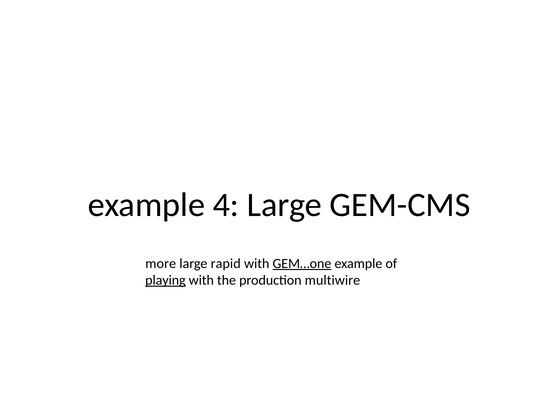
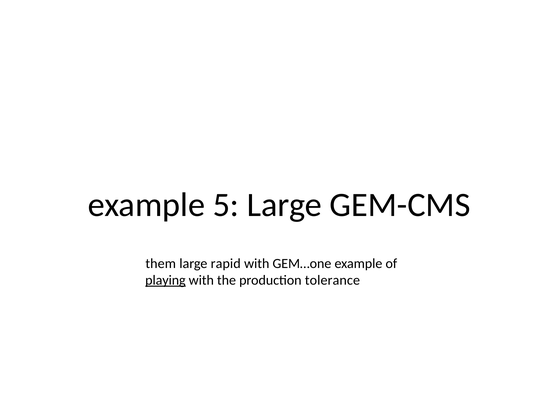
4: 4 -> 5 (226, 205)
more: more -> them (161, 264)
GEM…one underline: present -> none (302, 264)
multiwire: multiwire -> tolerance (332, 280)
